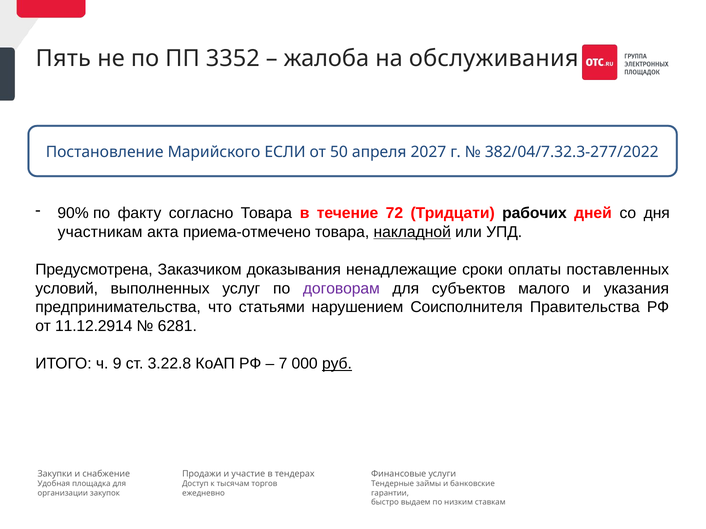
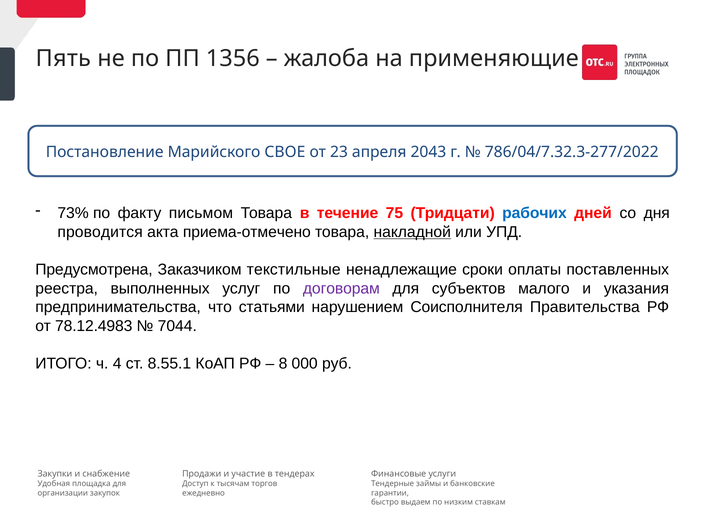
3352: 3352 -> 1356 (233, 59)
обслуживания: обслуживания -> применяющие (494, 59)
ЕСЛИ: ЕСЛИ -> СВОЕ (285, 152)
50: 50 -> 23 (339, 152)
2027: 2027 -> 2043 (428, 152)
382/04/7.32.3-277/2022: 382/04/7.32.3-277/2022 -> 786/04/7.32.3-277/2022 (572, 152)
90%: 90% -> 73% (73, 213)
согласно: согласно -> письмом (201, 213)
72: 72 -> 75 (394, 213)
рабочих colour: black -> blue (534, 213)
участникам: участникам -> проводится (100, 232)
доказывания: доказывания -> текстильные (294, 270)
условий: условий -> реестра (67, 289)
11.12.2914: 11.12.2914 -> 78.12.4983 (94, 326)
6281: 6281 -> 7044 (177, 326)
9: 9 -> 4 (117, 364)
3.22.8: 3.22.8 -> 8.55.1 (169, 364)
7: 7 -> 8 (283, 364)
руб underline: present -> none (337, 364)
